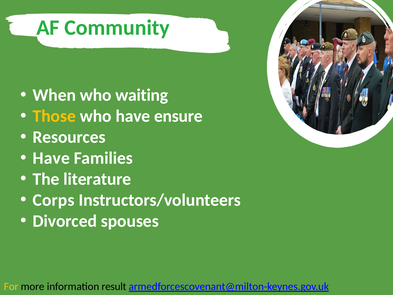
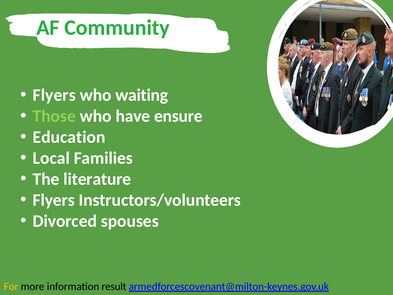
When: When -> Flyers (54, 95)
Those colour: yellow -> light green (54, 116)
Resources: Resources -> Education (69, 137)
Have: Have -> Local (51, 158)
Corps: Corps -> Flyers (54, 200)
